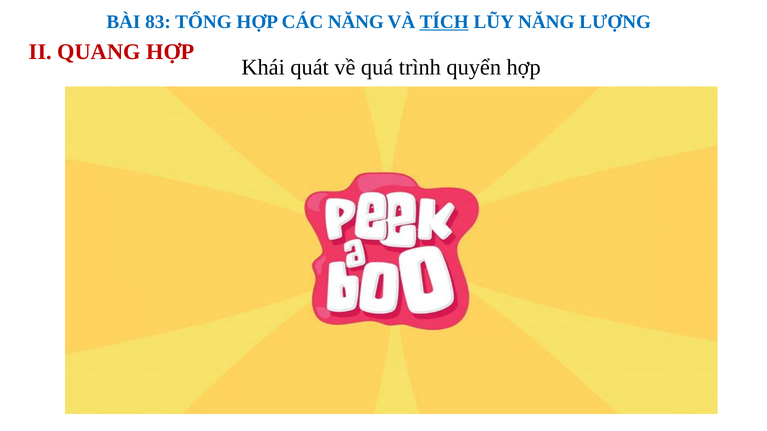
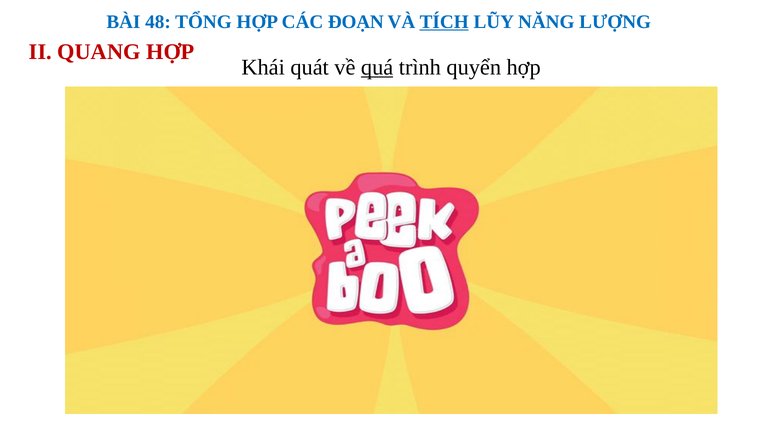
83: 83 -> 48 (158, 22)
CÁC NĂNG: NĂNG -> ĐOẠN (356, 22)
quá underline: none -> present (377, 67)
